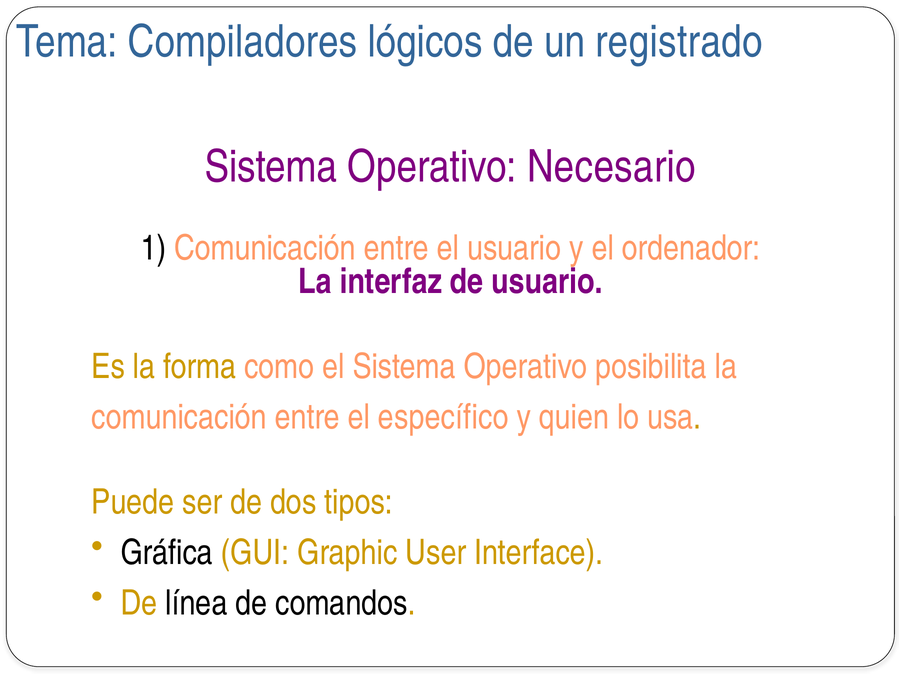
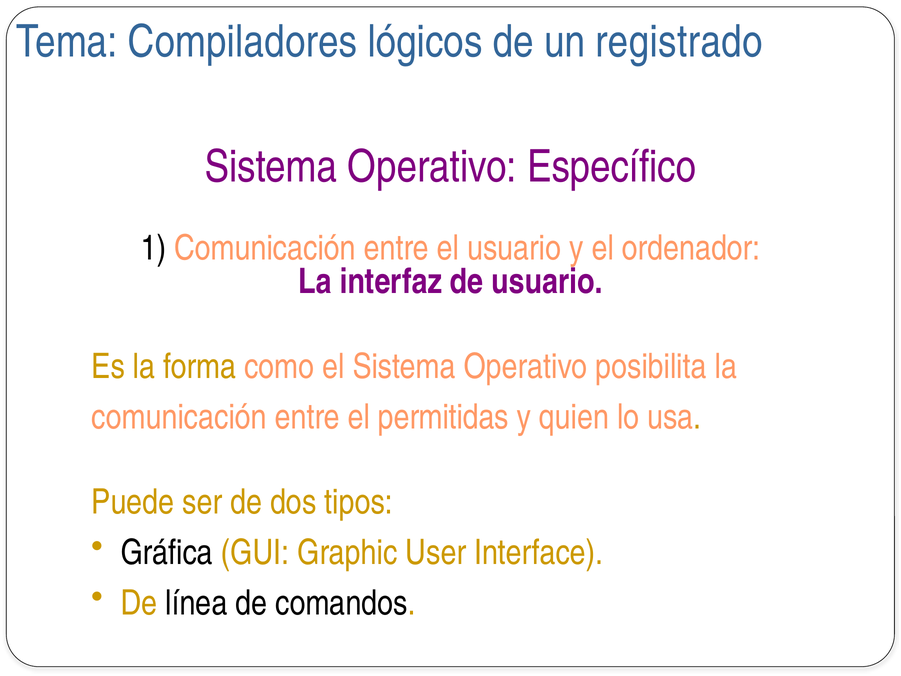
Necesario: Necesario -> Específico (612, 167)
específico: específico -> permitidas (443, 417)
